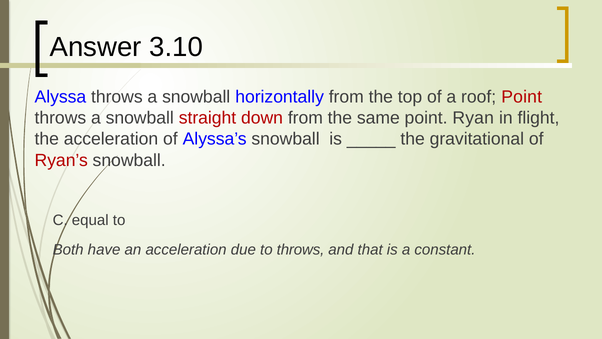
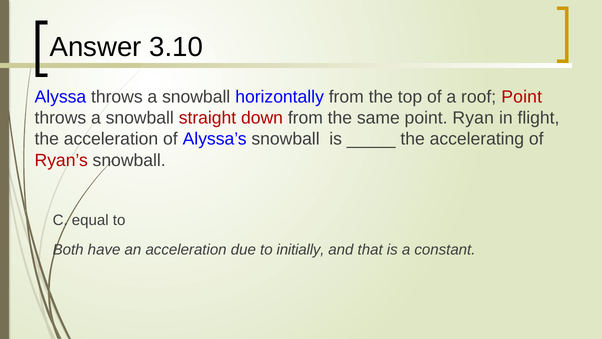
gravitational: gravitational -> accelerating (477, 139)
to throws: throws -> initially (301, 249)
